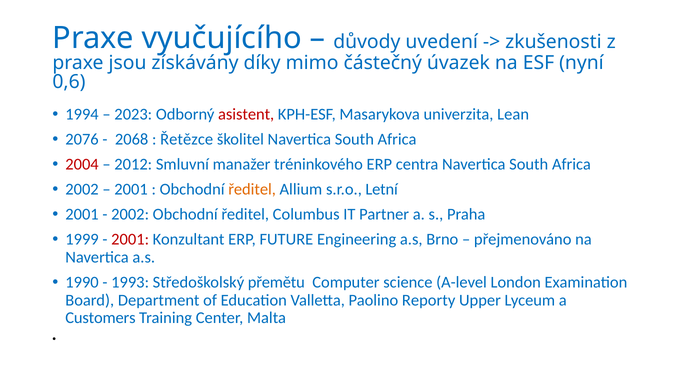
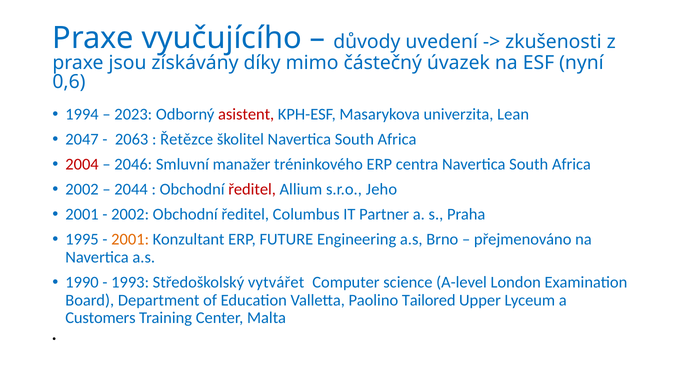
2076: 2076 -> 2047 (82, 139)
2068: 2068 -> 2063 (132, 139)
2012: 2012 -> 2046 (133, 164)
2001: 2001 -> 2044 (131, 189)
ředitel colour: orange -> red (252, 189)
Letní: Letní -> Jeho (381, 189)
1999: 1999 -> 1995 (82, 239)
2001 colour: red -> orange (130, 239)
přemětu: přemětu -> vytvářet (276, 282)
Reporty: Reporty -> Tailored (429, 300)
